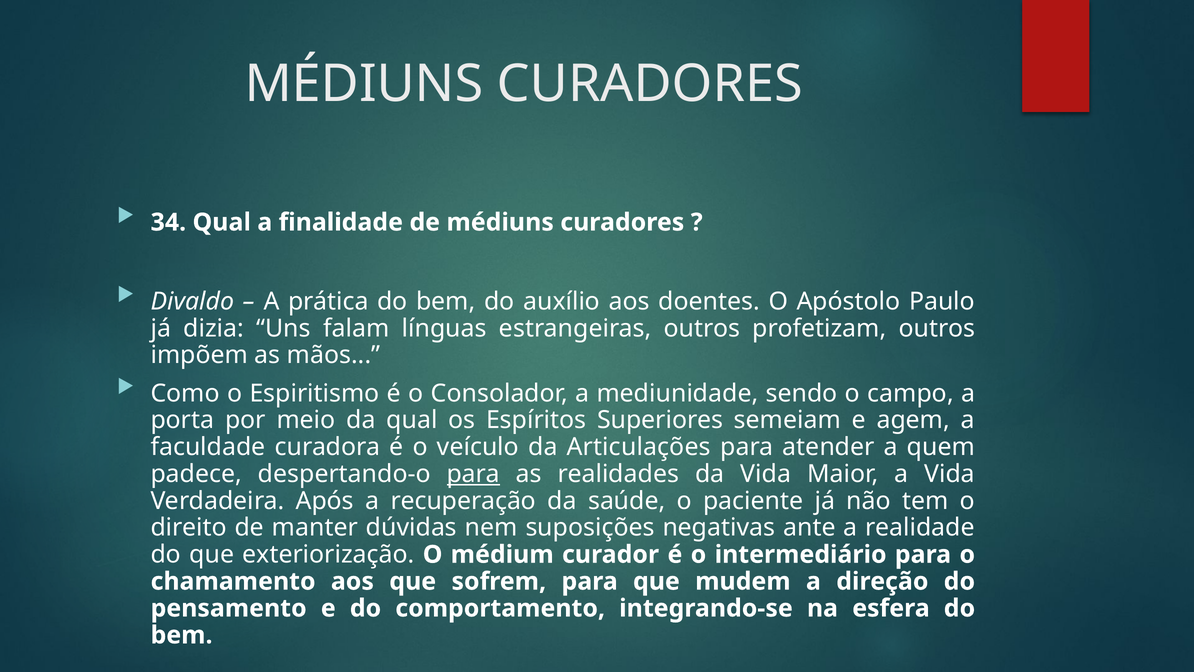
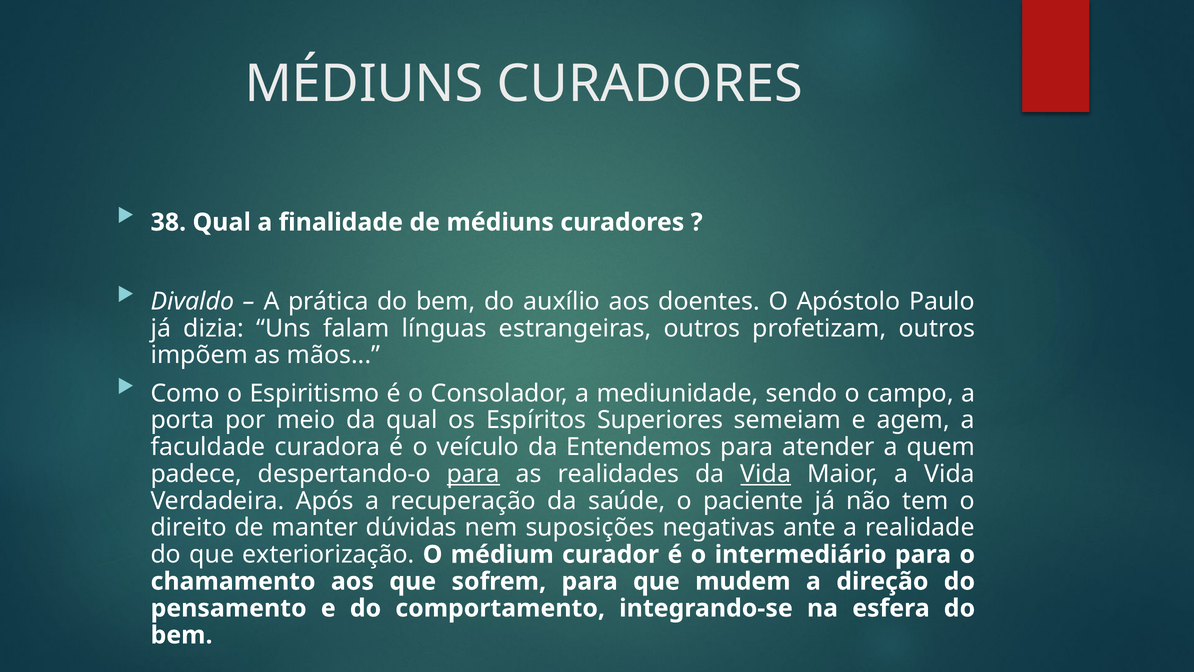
34: 34 -> 38 (168, 222)
Articulações: Articulações -> Entendemos (639, 447)
Vida underline: none -> present (766, 474)
